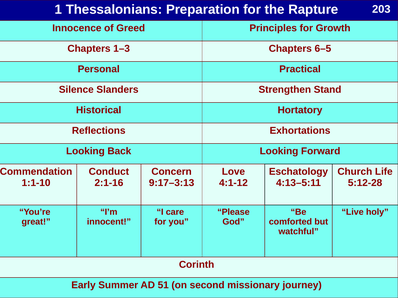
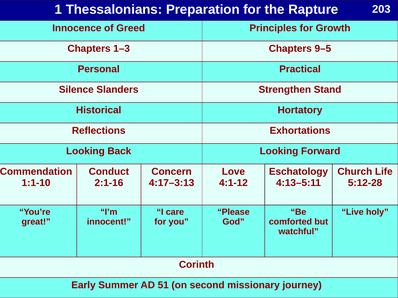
6–5: 6–5 -> 9–5 (323, 49)
9:17–3:13: 9:17–3:13 -> 4:17–3:13 (172, 183)
